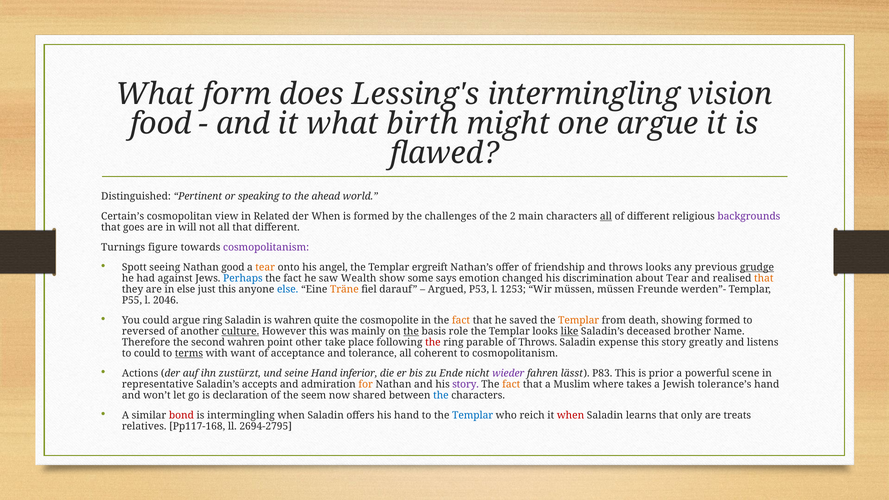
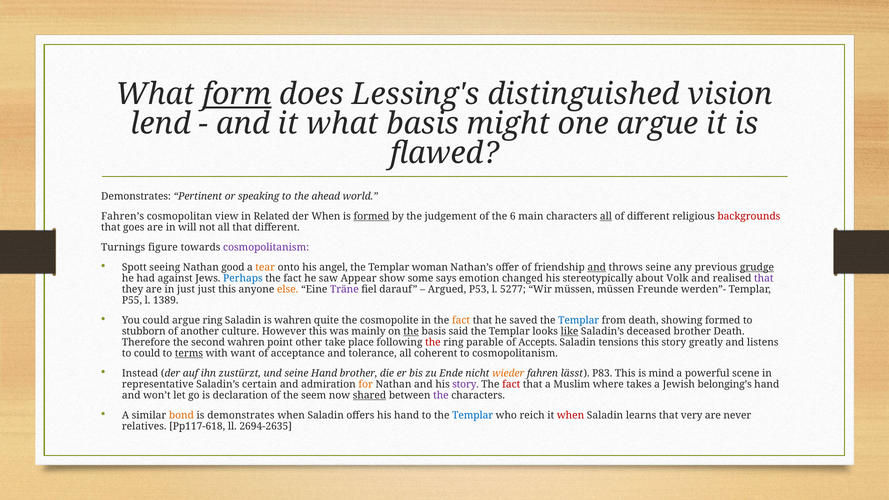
form underline: none -> present (237, 94)
Lessing's intermingling: intermingling -> distinguished (584, 94)
food: food -> lend (161, 124)
what birth: birth -> basis (423, 124)
Distinguished: Distinguished -> Demonstrates (136, 197)
Certain’s: Certain’s -> Fahren’s (123, 217)
formed underline: none -> present (371, 217)
challenges: challenges -> judgement (451, 217)
2: 2 -> 6 (513, 217)
backgrounds colour: purple -> red (749, 217)
ergreift: ergreift -> woman (430, 268)
and underline: none -> present (597, 268)
throws looks: looks -> seine (658, 268)
Wealth: Wealth -> Appear (359, 279)
discrimination: discrimination -> stereotypically (598, 279)
about Tear: Tear -> Volk (677, 279)
that colour: orange -> purple (764, 279)
in else: else -> just (186, 290)
else colour: blue -> orange (288, 290)
Träne colour: orange -> purple (344, 290)
1253: 1253 -> 5277 (513, 290)
2046: 2046 -> 1389 (166, 301)
Templar colour: orange -> blue (579, 321)
reversed: reversed -> stubborn (144, 332)
culture underline: present -> none (240, 332)
role: role -> said (458, 332)
brother Name: Name -> Death (729, 332)
of Throws: Throws -> Accepts (538, 343)
expense: expense -> tensions (619, 343)
Actions: Actions -> Instead (140, 373)
Hand inferior: inferior -> brother (359, 373)
wieder colour: purple -> orange (508, 373)
prior: prior -> mind (661, 373)
accepts: accepts -> certain (260, 384)
fact colour: orange -> red (511, 384)
tolerance’s: tolerance’s -> belonging’s (725, 384)
shared underline: none -> present (369, 395)
the colour: blue -> purple (441, 395)
bond colour: red -> orange (181, 415)
is intermingling: intermingling -> demonstrates (241, 415)
only: only -> very (692, 415)
treats: treats -> never (737, 415)
Pp117-168: Pp117-168 -> Pp117-618 (197, 426)
2694-2795: 2694-2795 -> 2694-2635 (266, 426)
